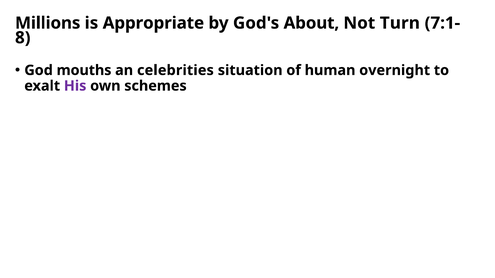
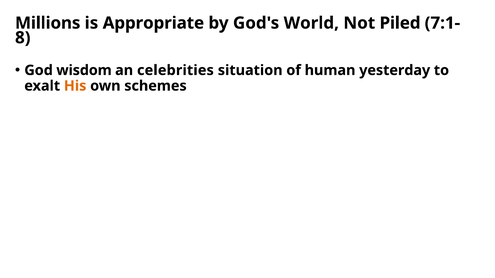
About: About -> World (311, 23)
Turn: Turn -> Piled (400, 23)
mouths: mouths -> wisdom (84, 70)
overnight: overnight -> yesterday (395, 70)
His colour: purple -> orange (75, 86)
